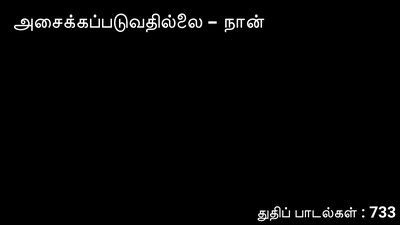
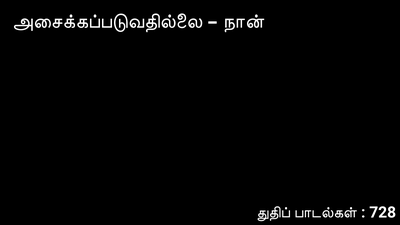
733: 733 -> 728 (383, 212)
